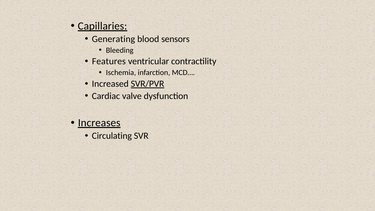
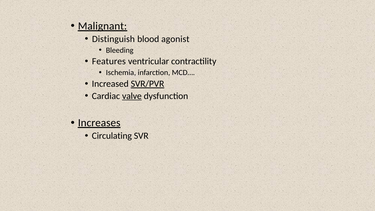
Capillaries: Capillaries -> Malignant (102, 26)
Generating: Generating -> Distinguish (113, 39)
sensors: sensors -> agonist (175, 39)
valve underline: none -> present (132, 96)
